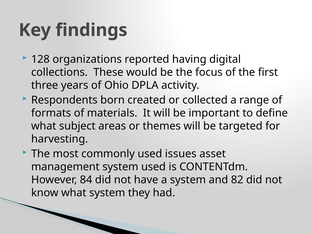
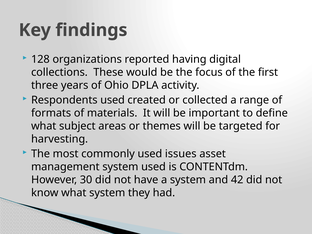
Respondents born: born -> used (113, 100)
84: 84 -> 30 (86, 180)
82: 82 -> 42 (237, 180)
